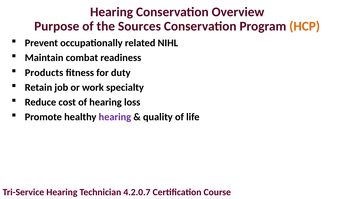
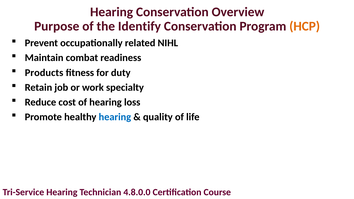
Sources: Sources -> Identify (139, 26)
hearing colour: purple -> blue (115, 117)
4.2.0.7: 4.2.0.7 -> 4.8.0.0 (137, 192)
